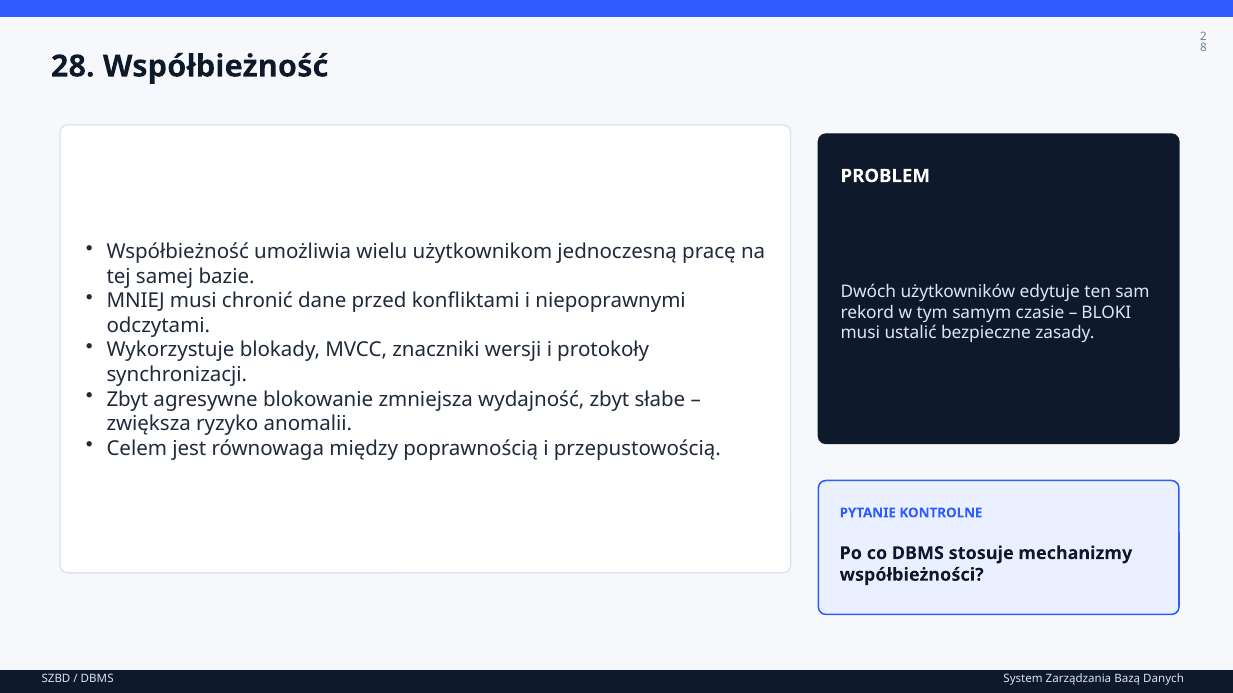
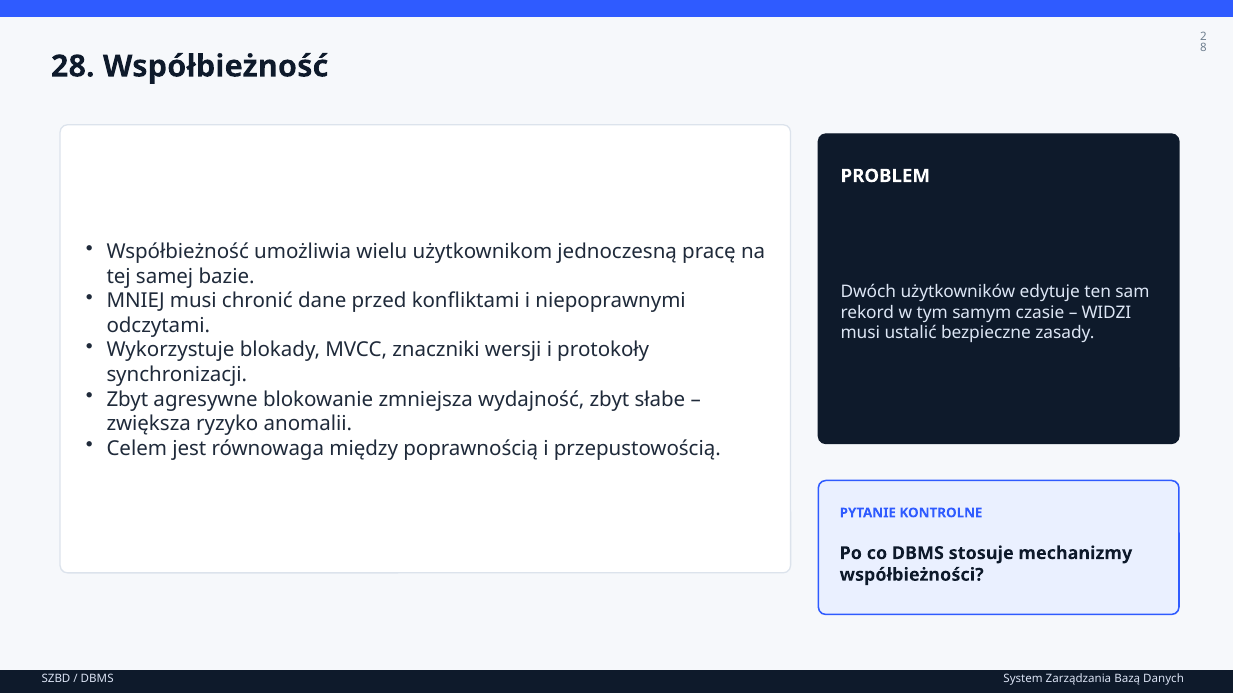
BLOKI: BLOKI -> WIDZI (1106, 313)
